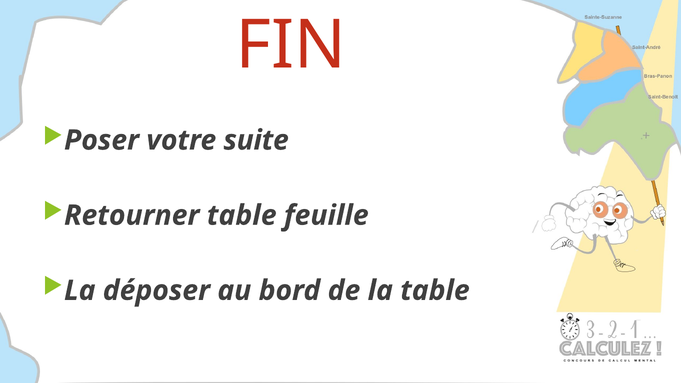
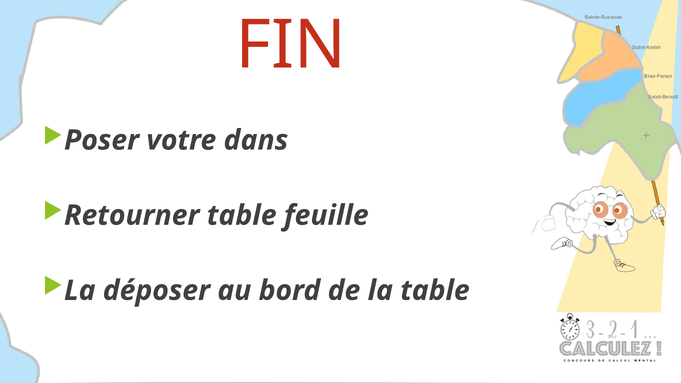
suite: suite -> dans (256, 140)
